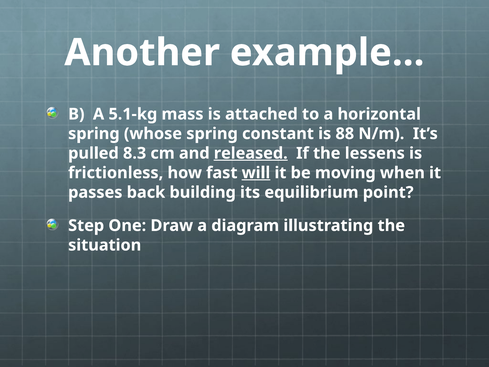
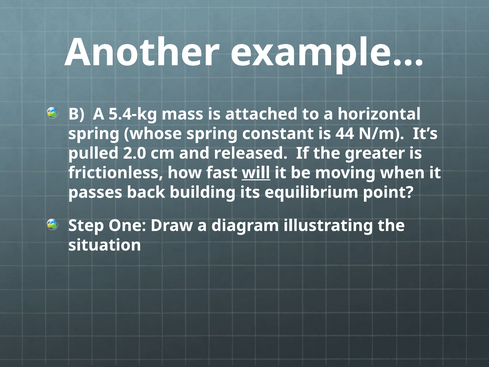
5.1-kg: 5.1-kg -> 5.4-kg (133, 114)
88: 88 -> 44 (345, 134)
8.3: 8.3 -> 2.0 (135, 153)
released underline: present -> none (251, 153)
lessens: lessens -> greater (375, 153)
